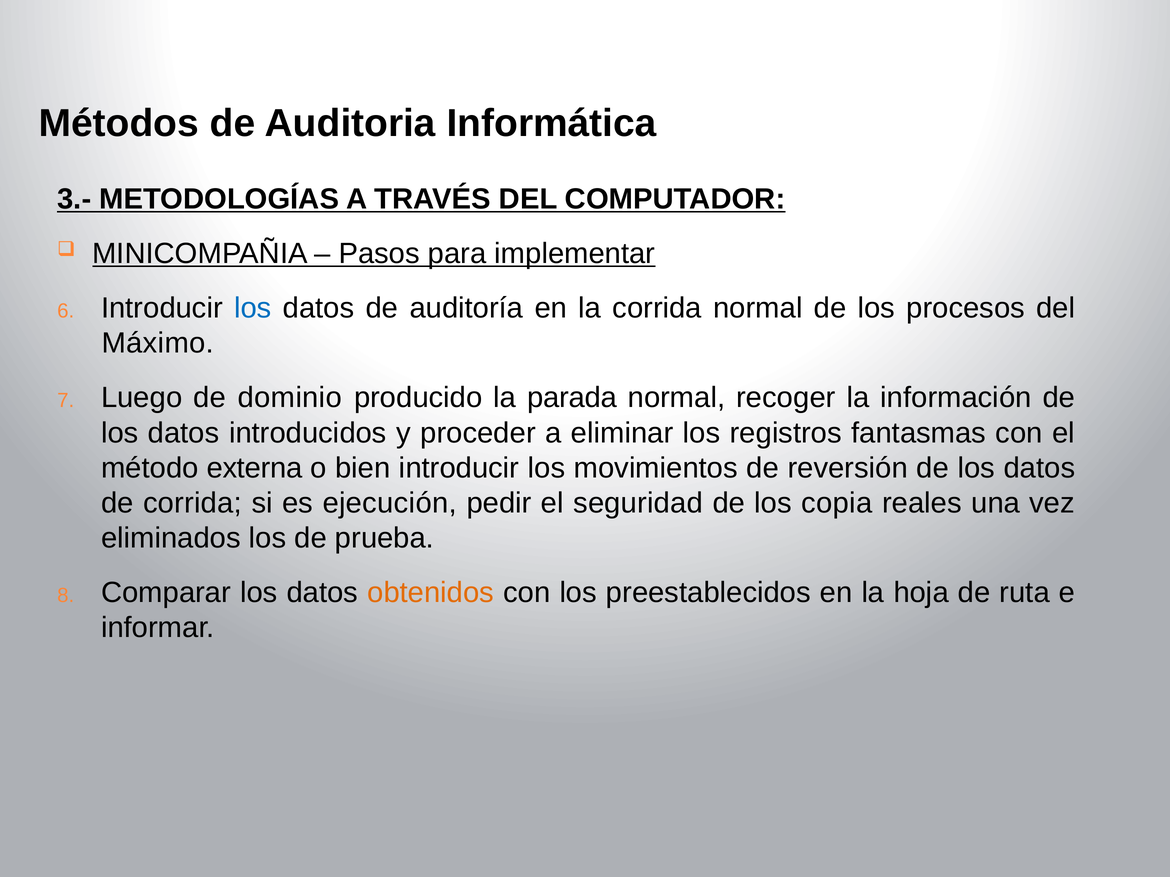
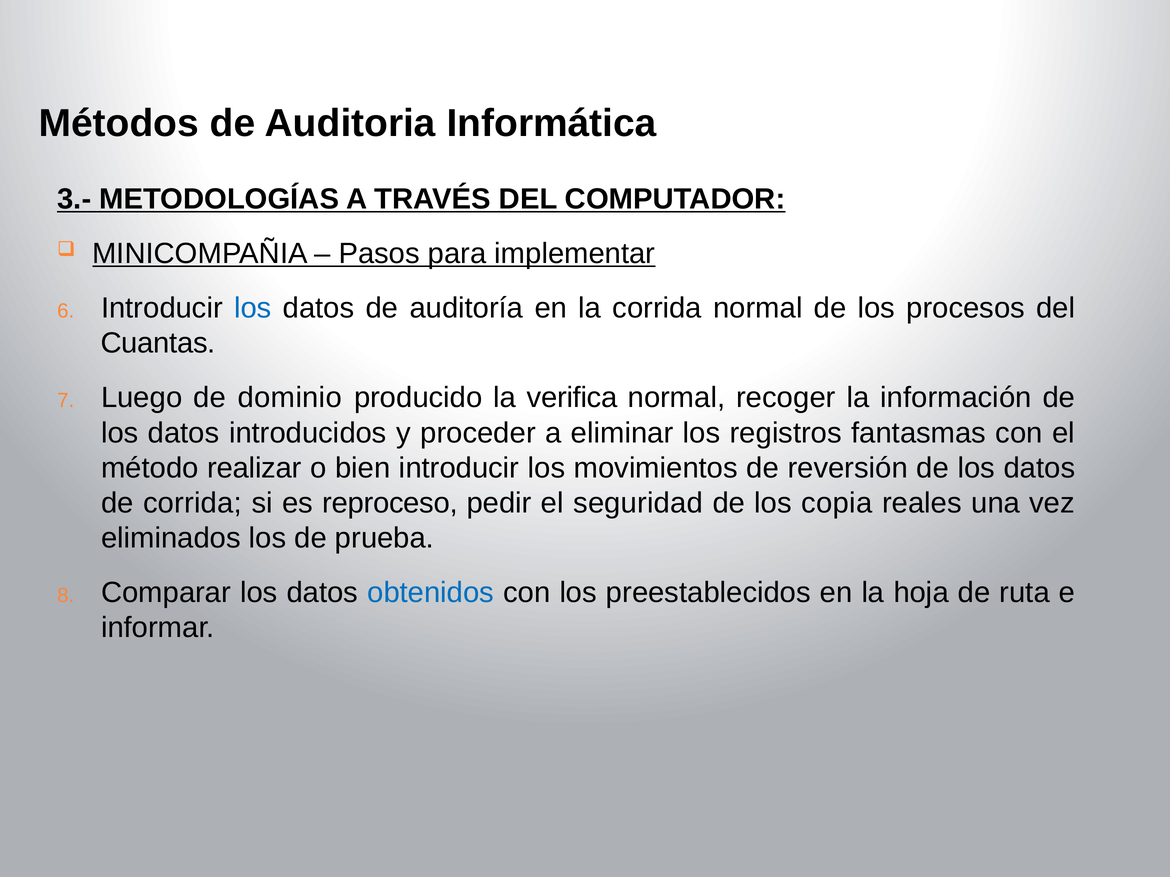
Máximo: Máximo -> Cuantas (158, 343)
parada: parada -> verifica (572, 398)
externa: externa -> realizar (254, 468)
ejecución: ejecución -> reproceso (390, 503)
obtenidos colour: orange -> blue (431, 593)
